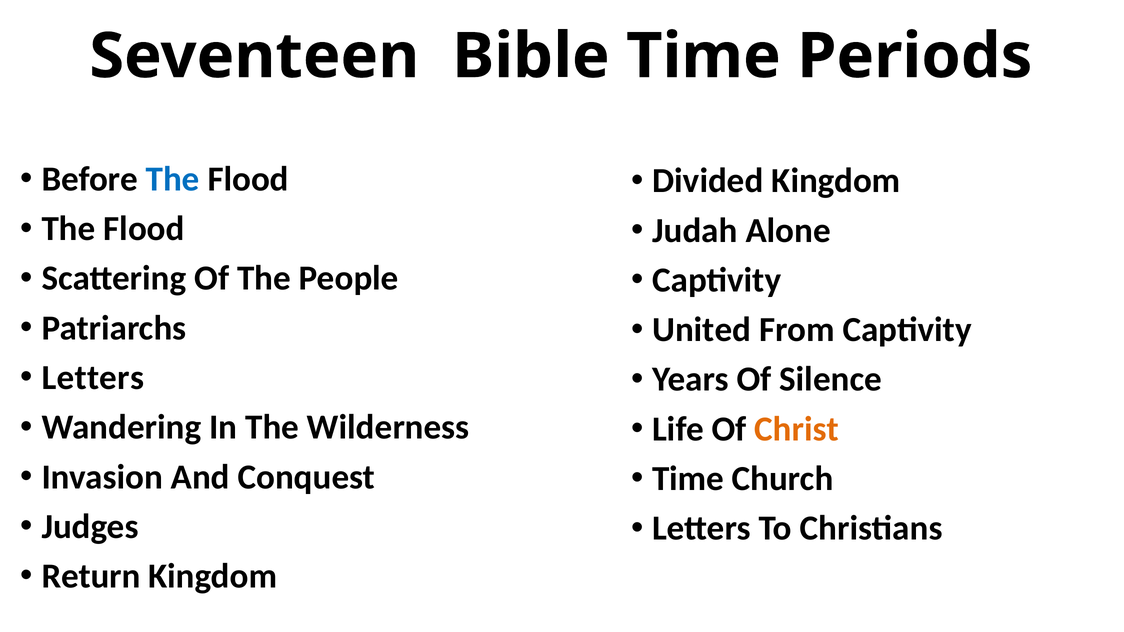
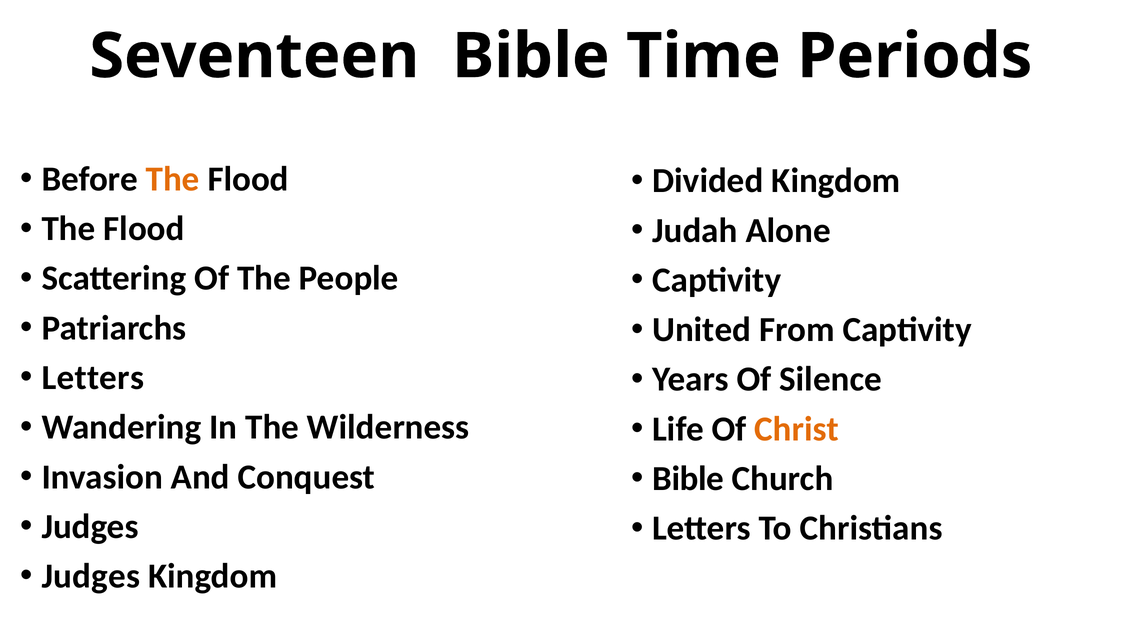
The colour: blue -> orange (173, 179)
Time: Time -> Bible (688, 479)
Return: Return -> Judges (91, 576)
